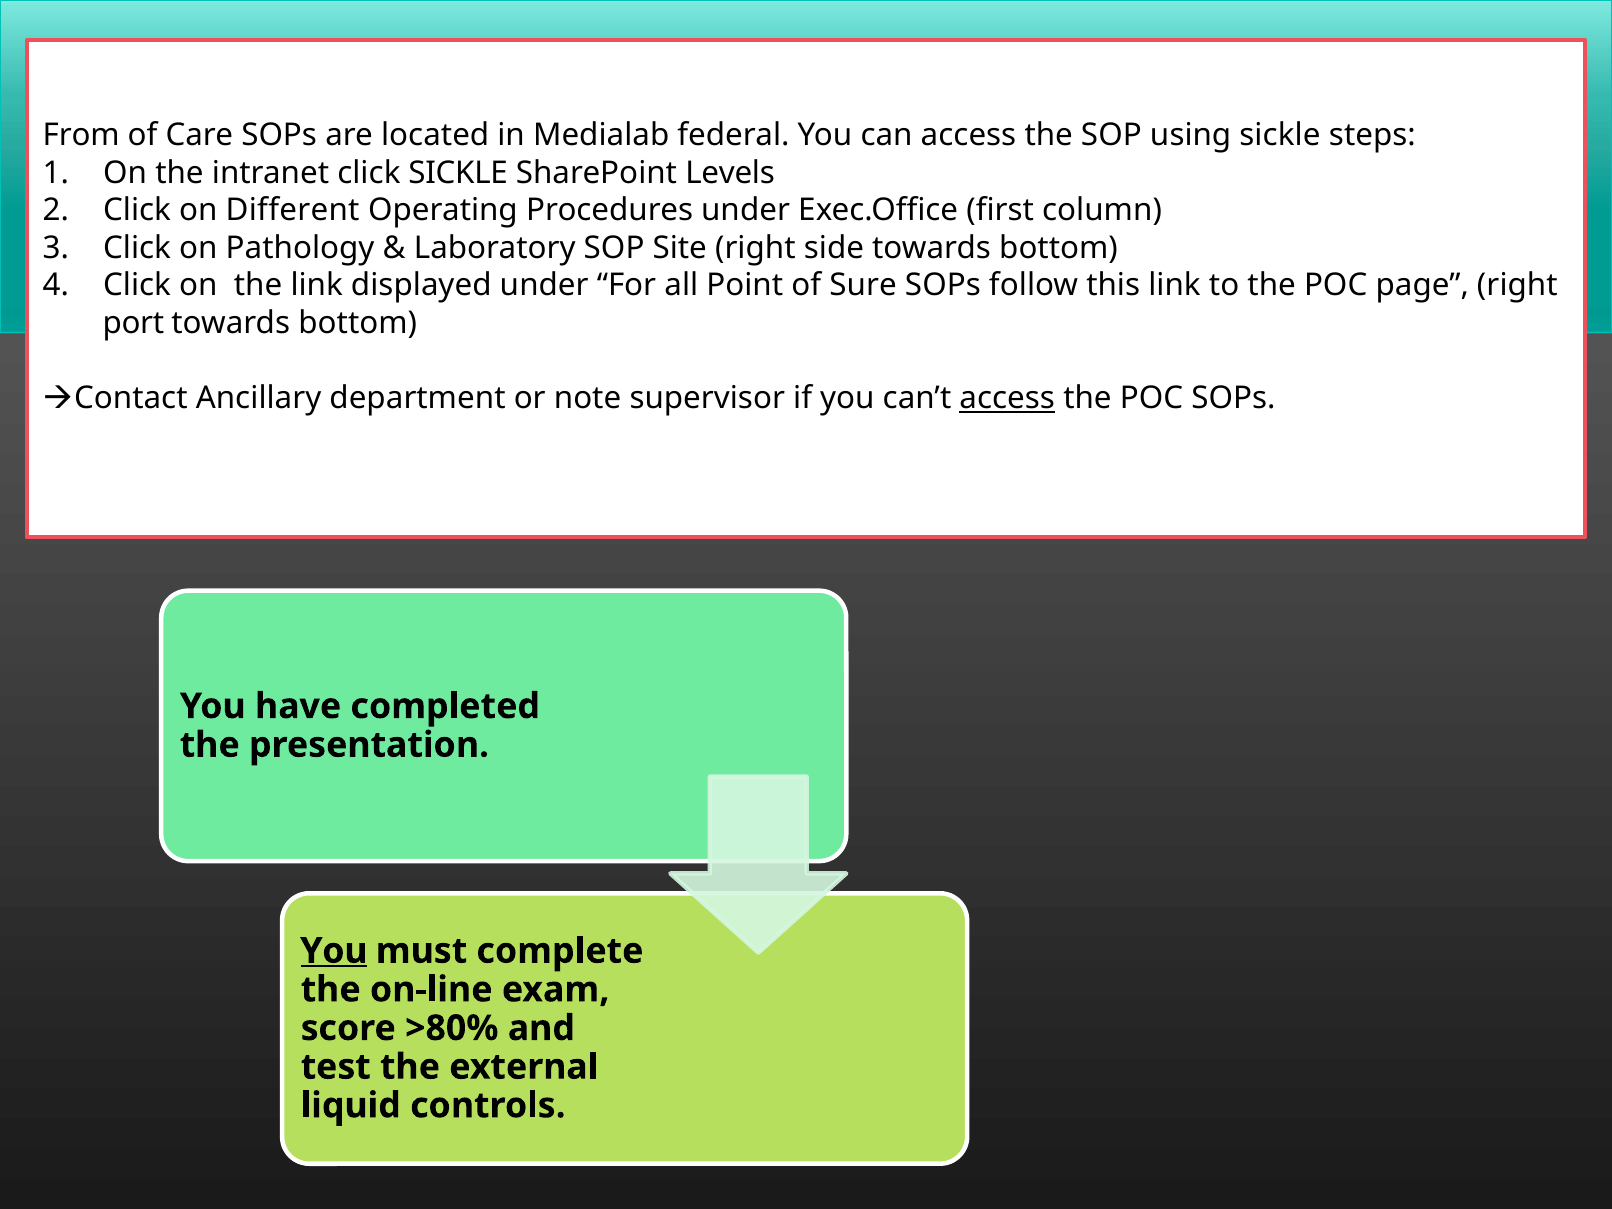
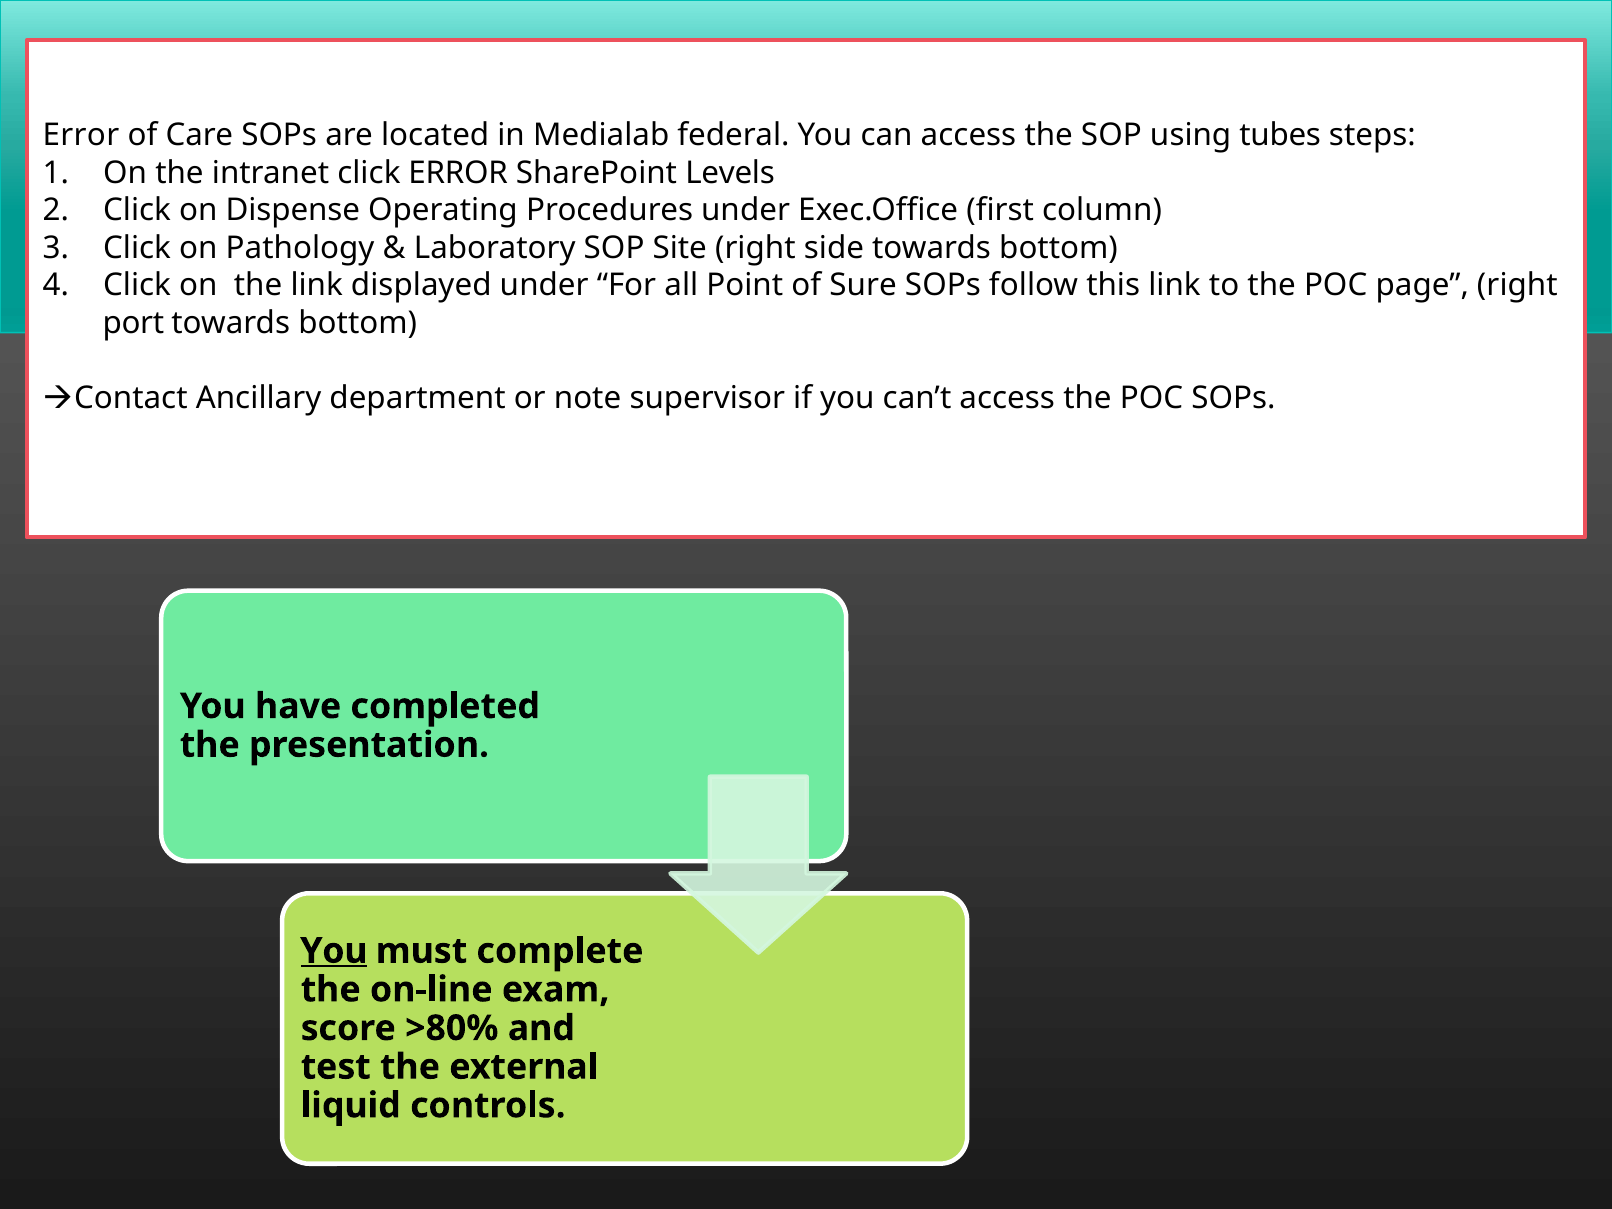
From: From -> Error (81, 135)
using sickle: sickle -> tubes (1280, 135)
click SICKLE: SICKLE -> ERROR (458, 173)
Different: Different -> Dispense (293, 210)
access underline: present -> none (1007, 398)
